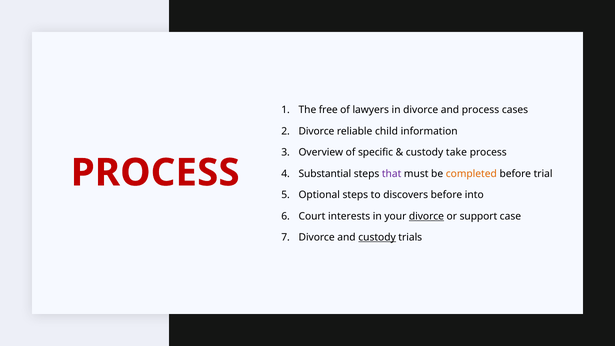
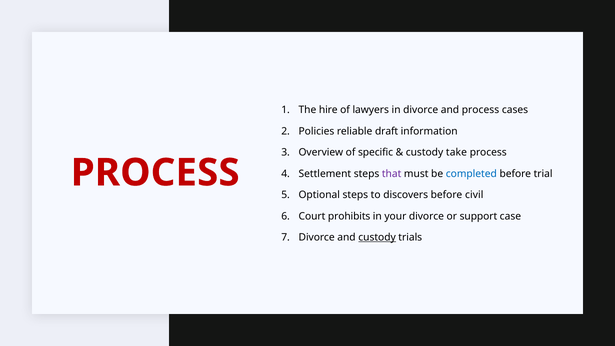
free: free -> hire (328, 110)
Divorce: Divorce -> Policies (316, 131)
child: child -> draft (387, 131)
Substantial: Substantial -> Settlement (325, 174)
completed colour: orange -> blue (471, 174)
into: into -> civil (474, 195)
interests: interests -> prohibits (349, 216)
divorce underline: present -> none (426, 216)
